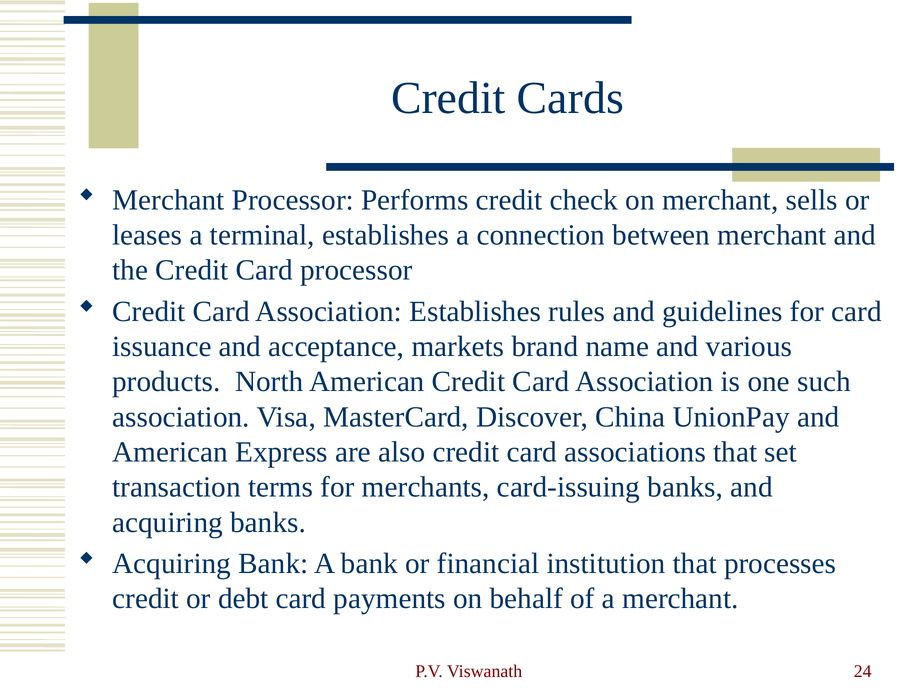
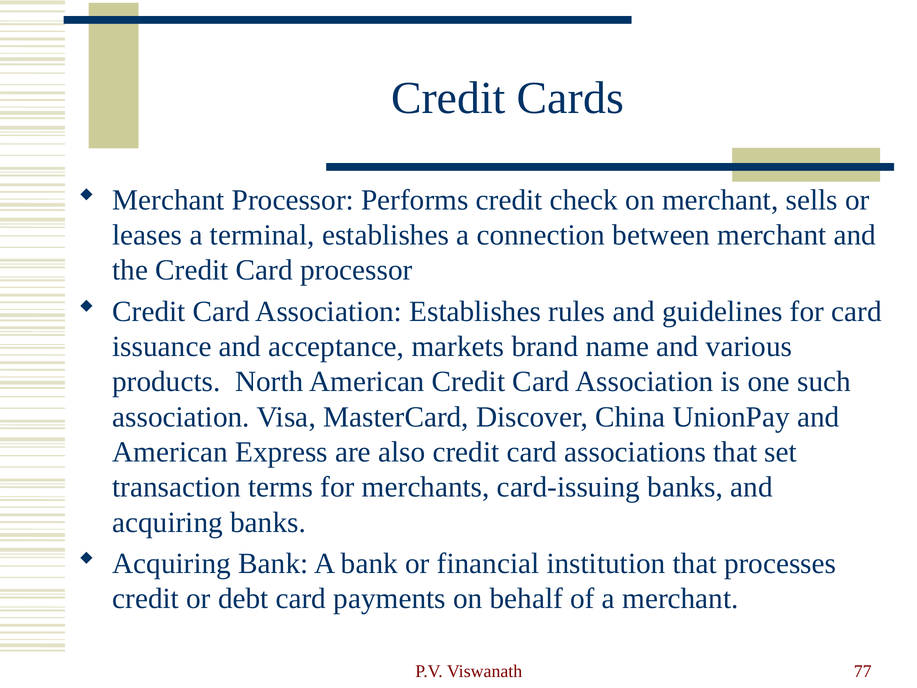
24: 24 -> 77 (863, 671)
